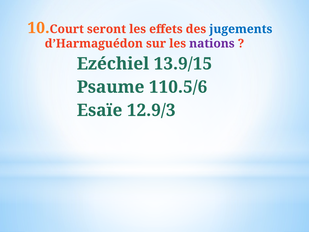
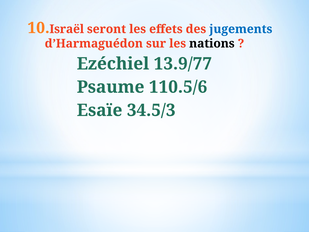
Court: Court -> Israël (67, 29)
nations colour: purple -> black (212, 43)
13.9/15: 13.9/15 -> 13.9/77 (183, 64)
12.9/3: 12.9/3 -> 34.5/3 (151, 110)
